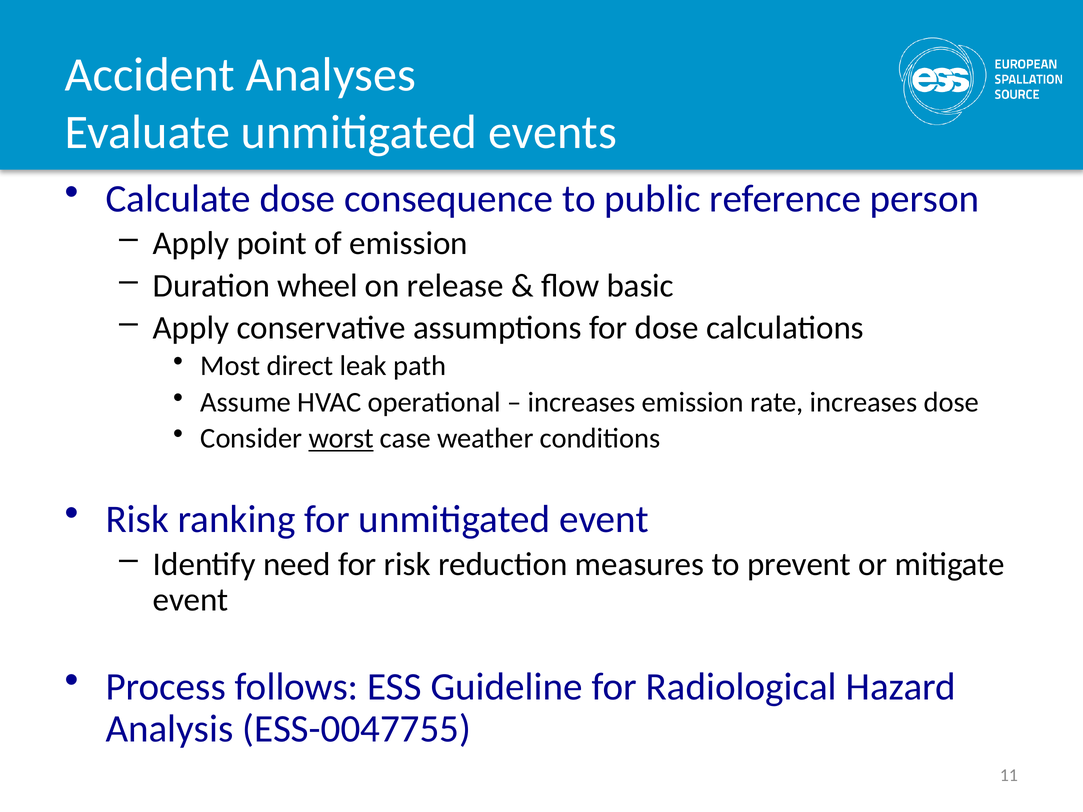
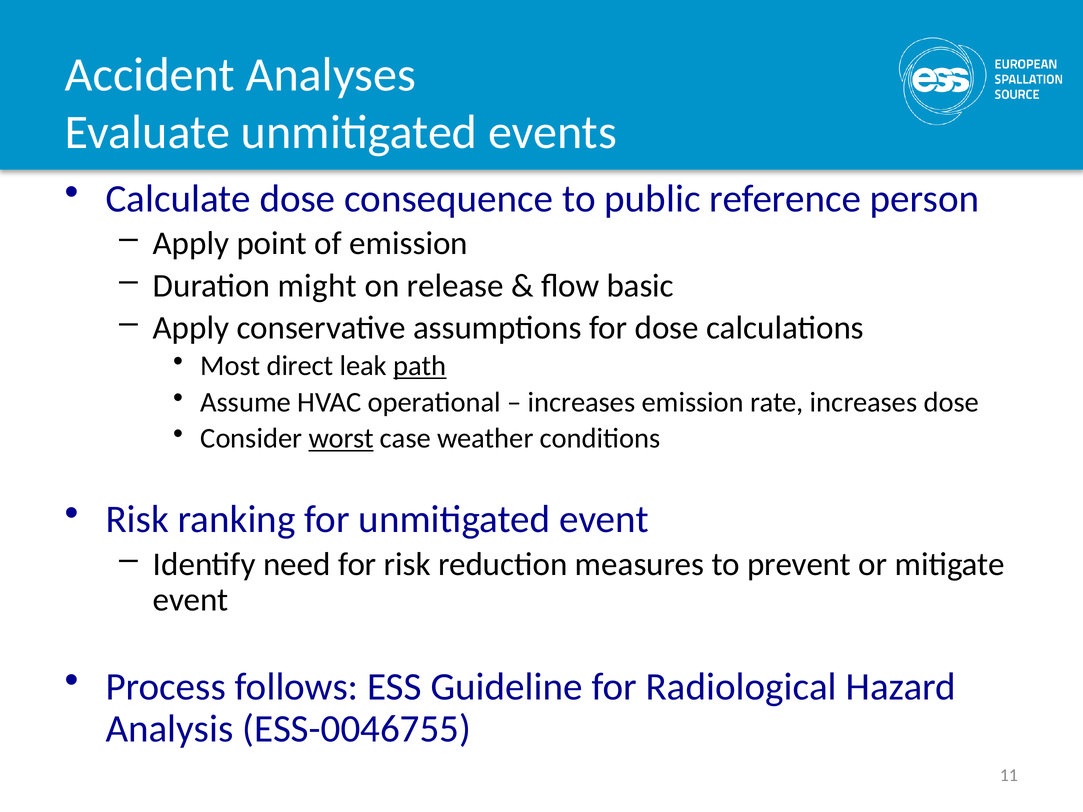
wheel: wheel -> might (317, 286)
path underline: none -> present (420, 366)
ESS-0047755: ESS-0047755 -> ESS-0046755 (357, 729)
